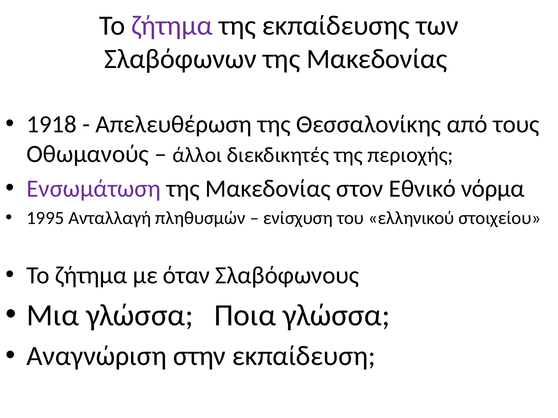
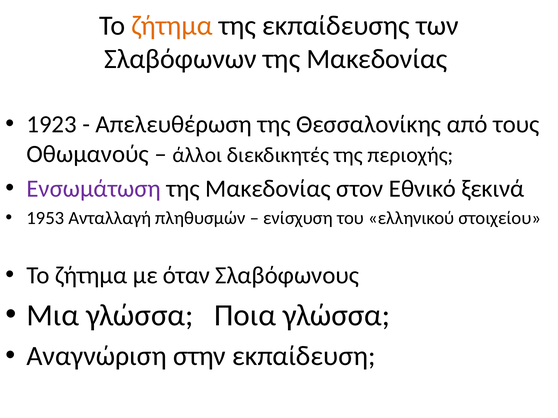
ζήτημα colour: purple -> orange (172, 26)
1918: 1918 -> 1923 (52, 124)
νόρμα: νόρμα -> ξεκινά (493, 189)
1995: 1995 -> 1953 (45, 218)
